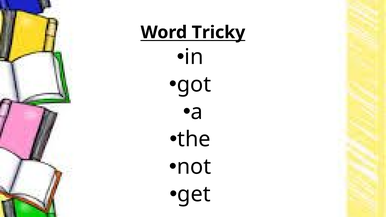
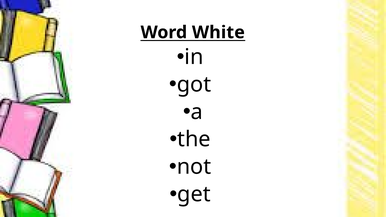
Tricky: Tricky -> White (218, 32)
